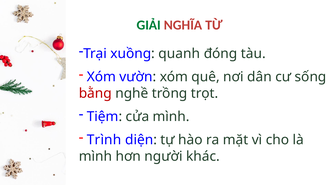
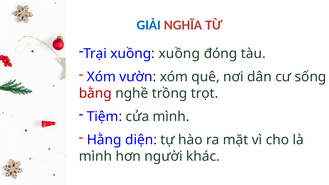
GIẢI colour: green -> blue (149, 25)
xuồng quanh: quanh -> xuồng (179, 54)
Trình: Trình -> Hằng (104, 140)
